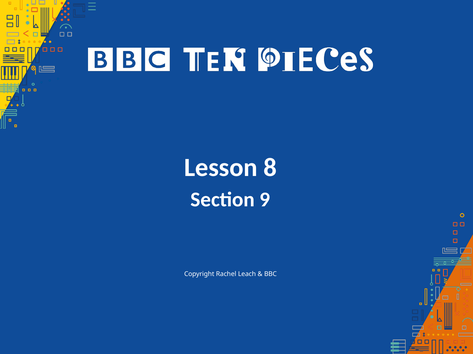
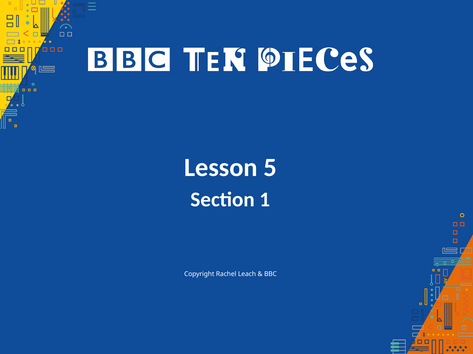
8: 8 -> 5 (270, 168)
9: 9 -> 1 (265, 200)
